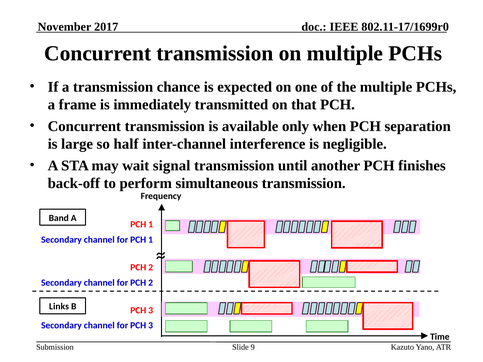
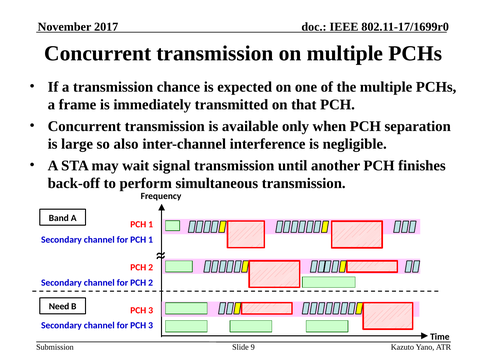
half: half -> also (126, 144)
Links: Links -> Need (59, 307)
